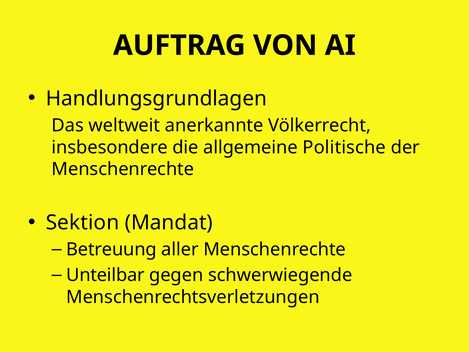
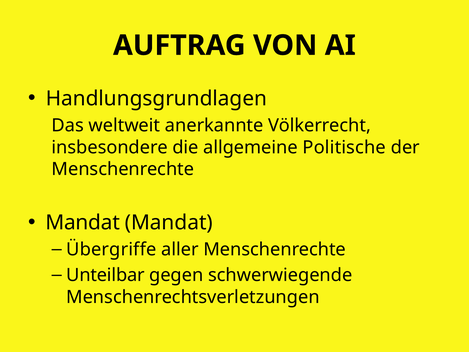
Sektion: Sektion -> Mandat (83, 222)
Betreuung: Betreuung -> Übergriffe (111, 249)
